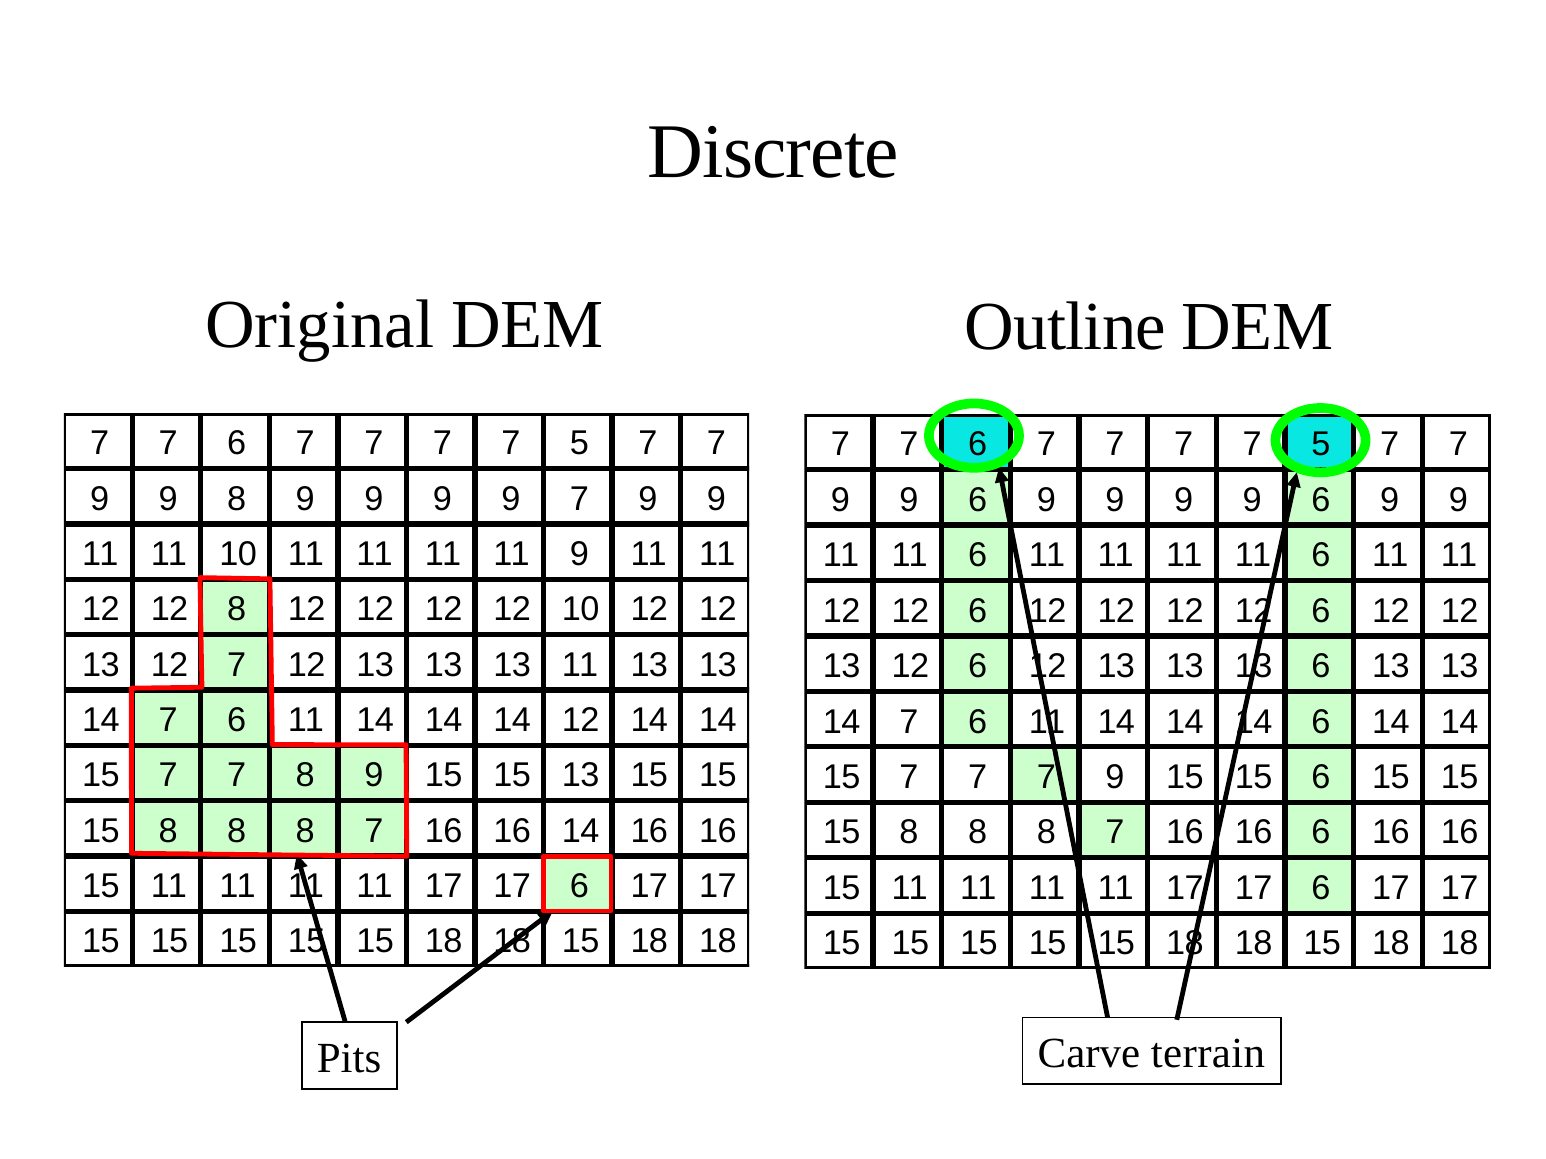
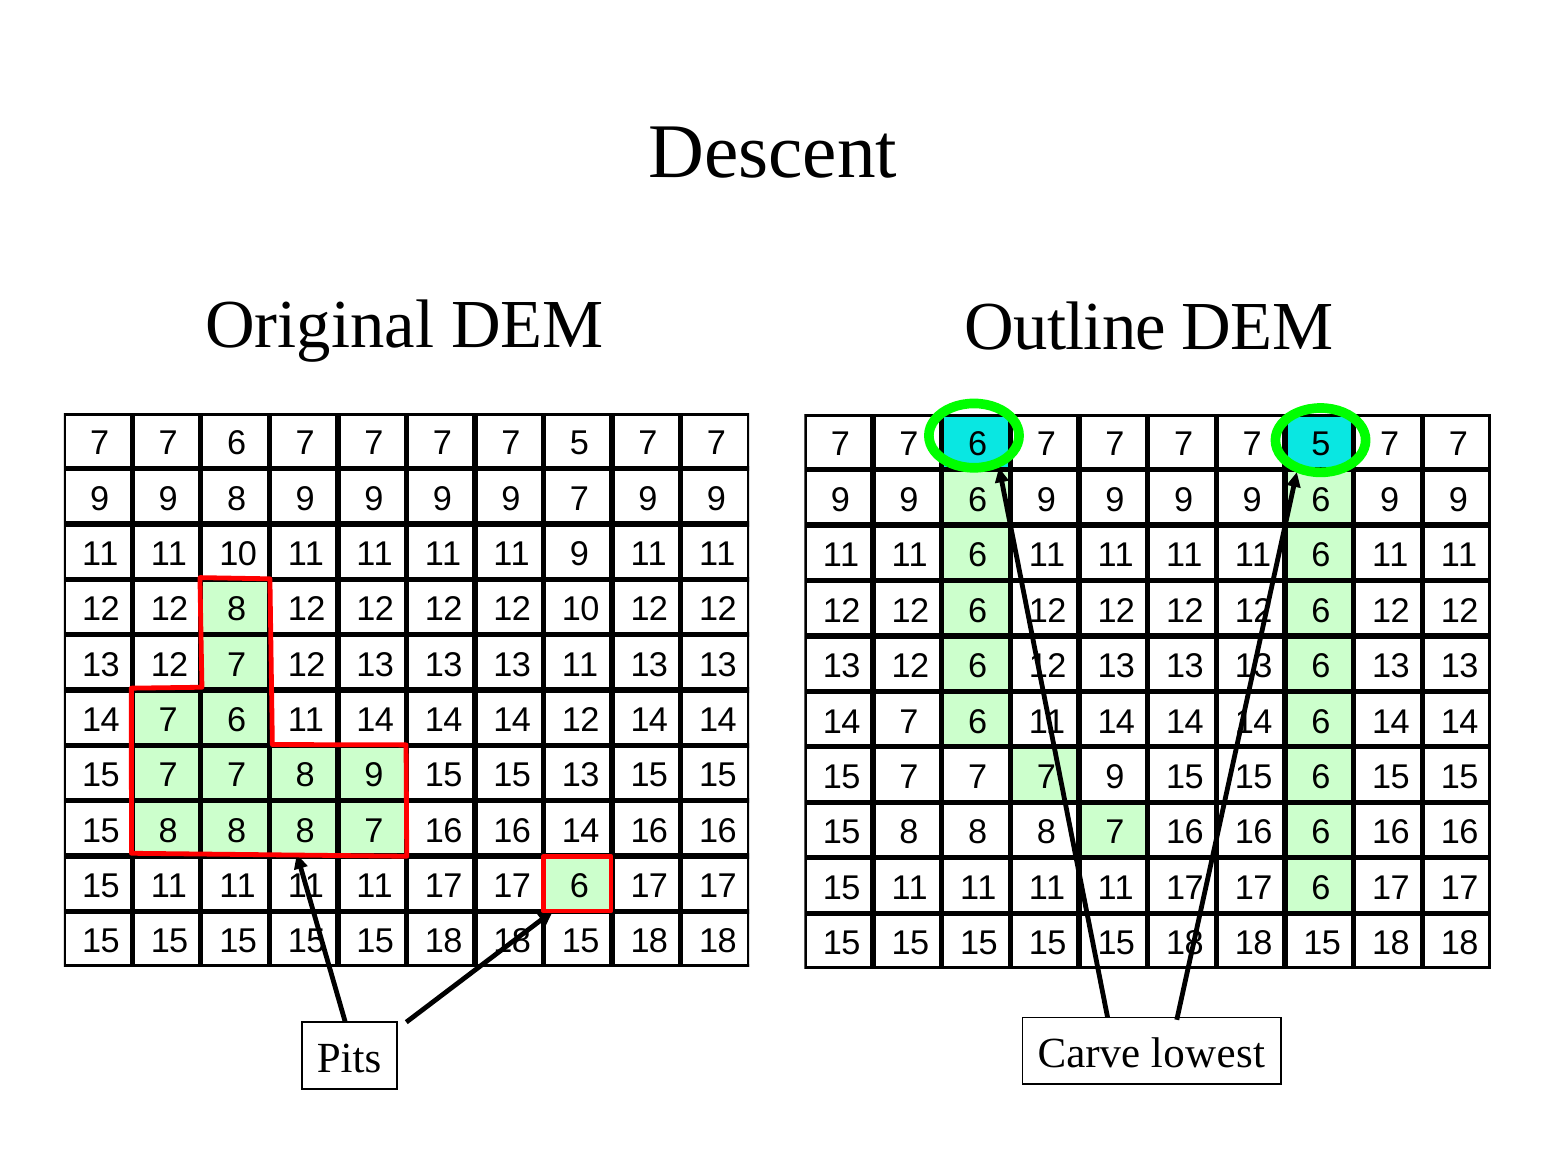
Discrete: Discrete -> Descent (773, 152)
terrain: terrain -> lowest (1208, 1054)
